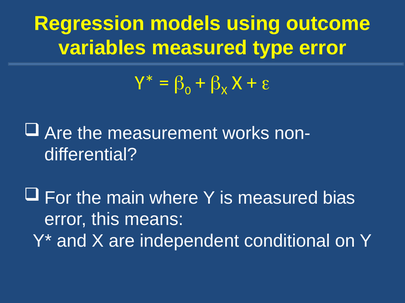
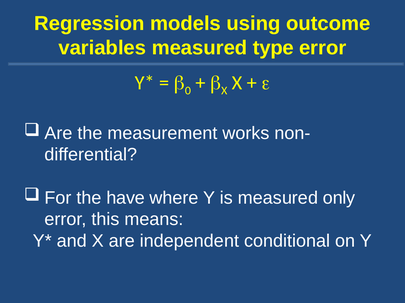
main: main -> have (126, 198)
bias: bias -> only (339, 198)
